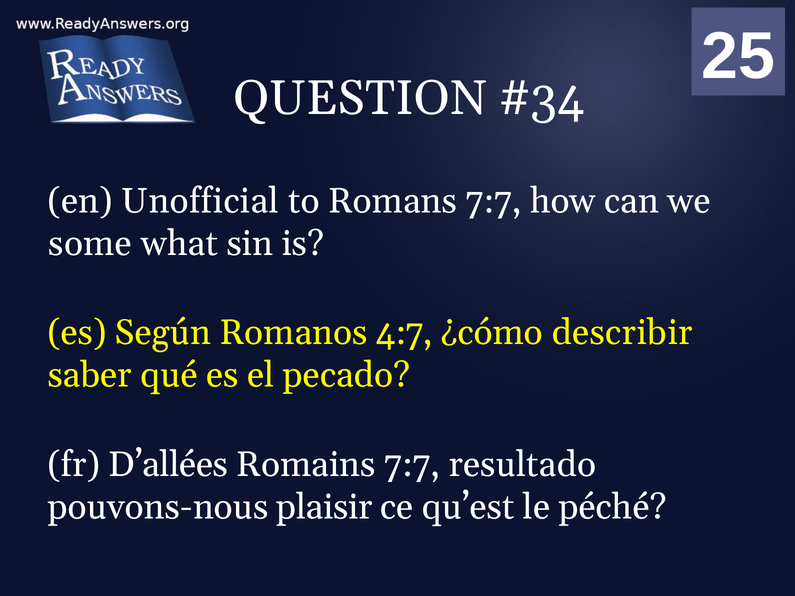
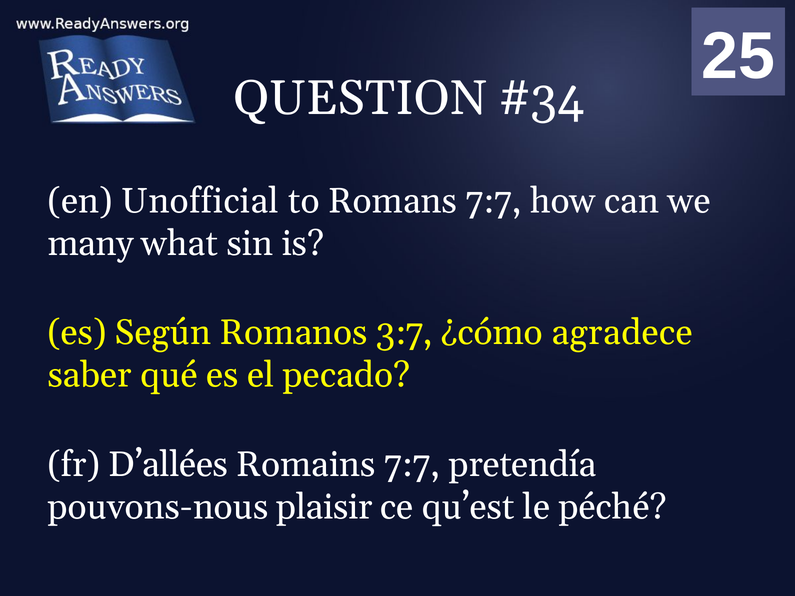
some: some -> many (91, 244)
4:7: 4:7 -> 3:7 (404, 333)
describir: describir -> agradece (622, 333)
resultado: resultado -> pretendía (523, 465)
